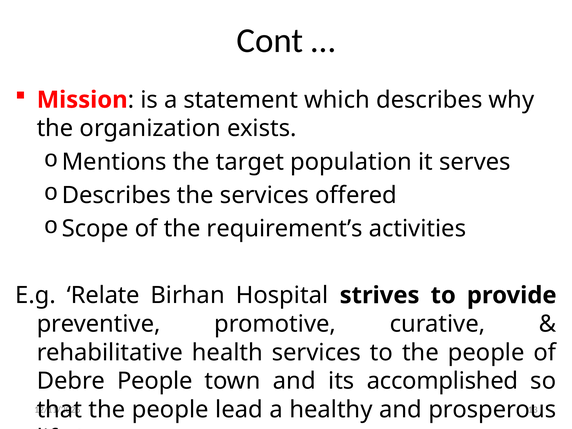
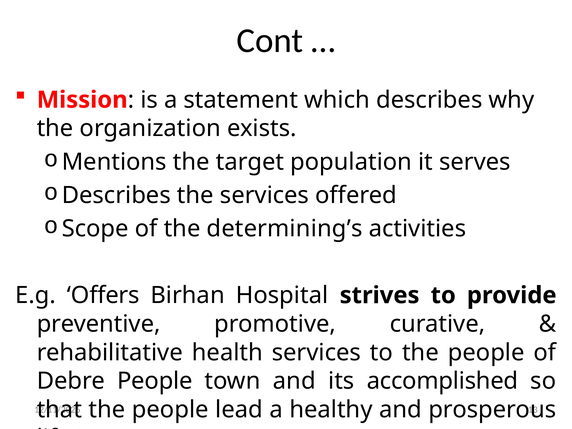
requirement’s: requirement’s -> determining’s (285, 229)
Relate: Relate -> Offers (103, 295)
